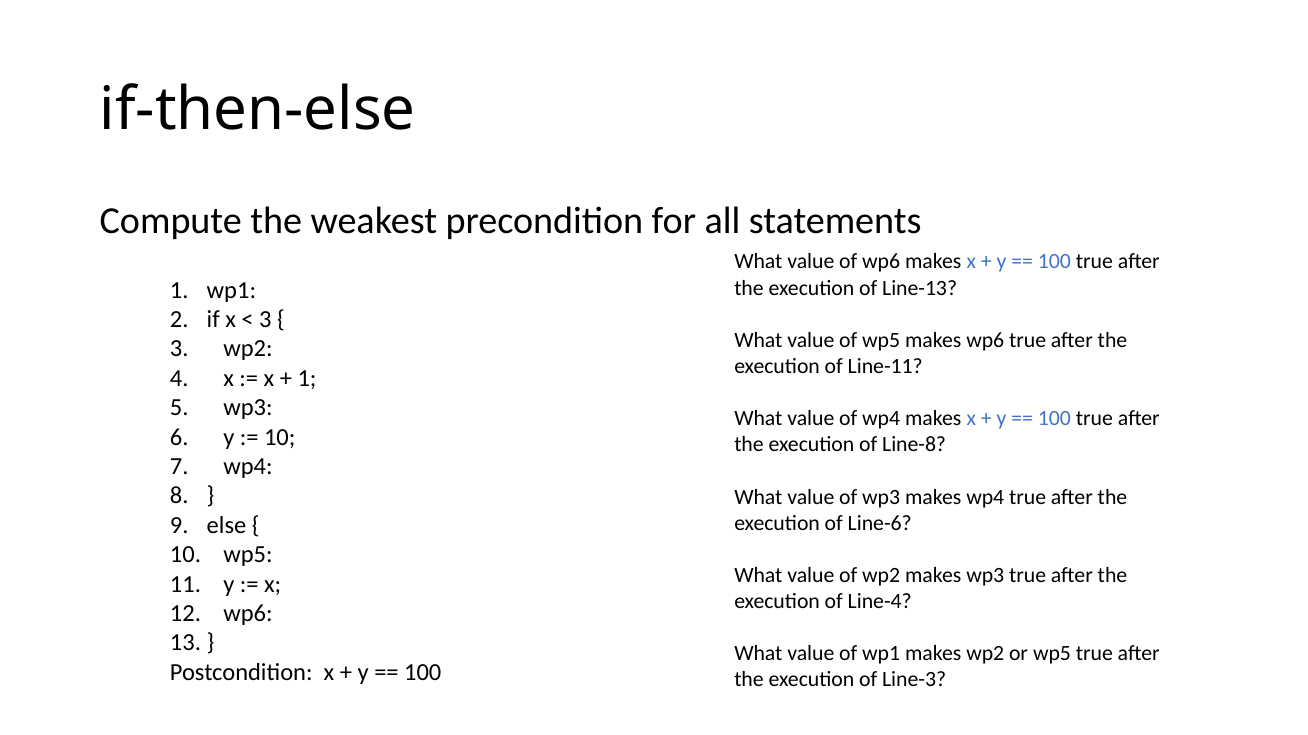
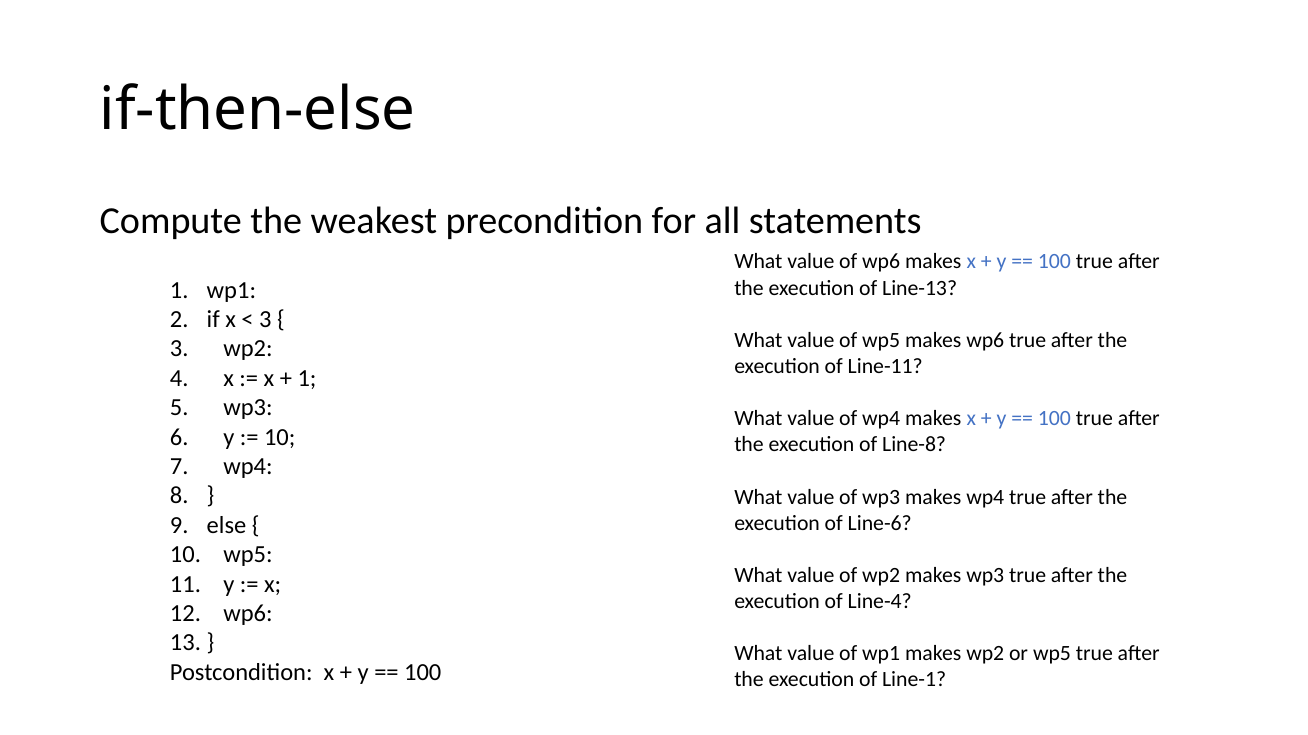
Line-3: Line-3 -> Line-1 (914, 680)
